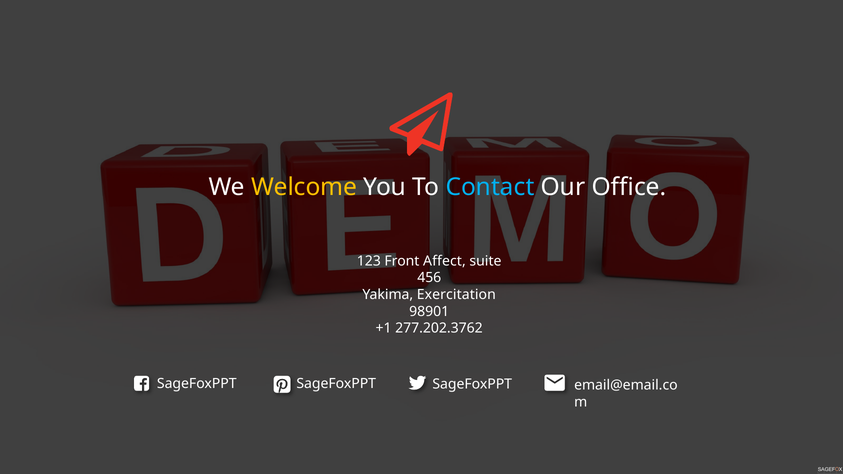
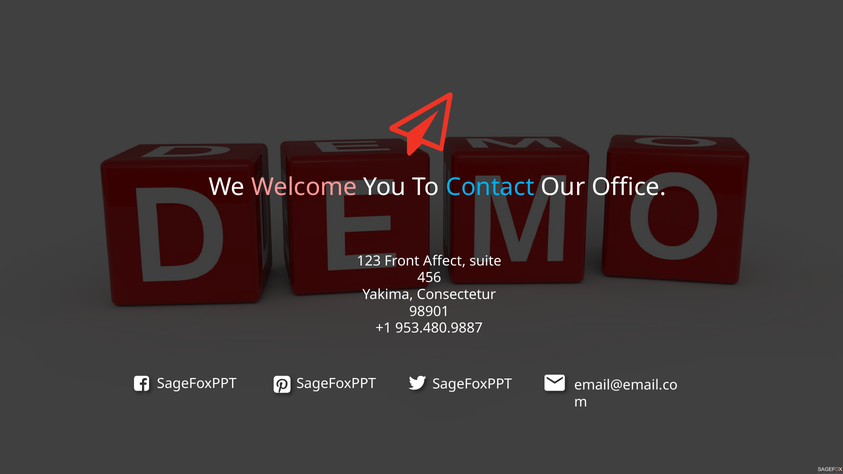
Welcome colour: yellow -> pink (304, 187)
Exercitation: Exercitation -> Consectetur (456, 295)
277.202.3762: 277.202.3762 -> 953.480.9887 (439, 328)
